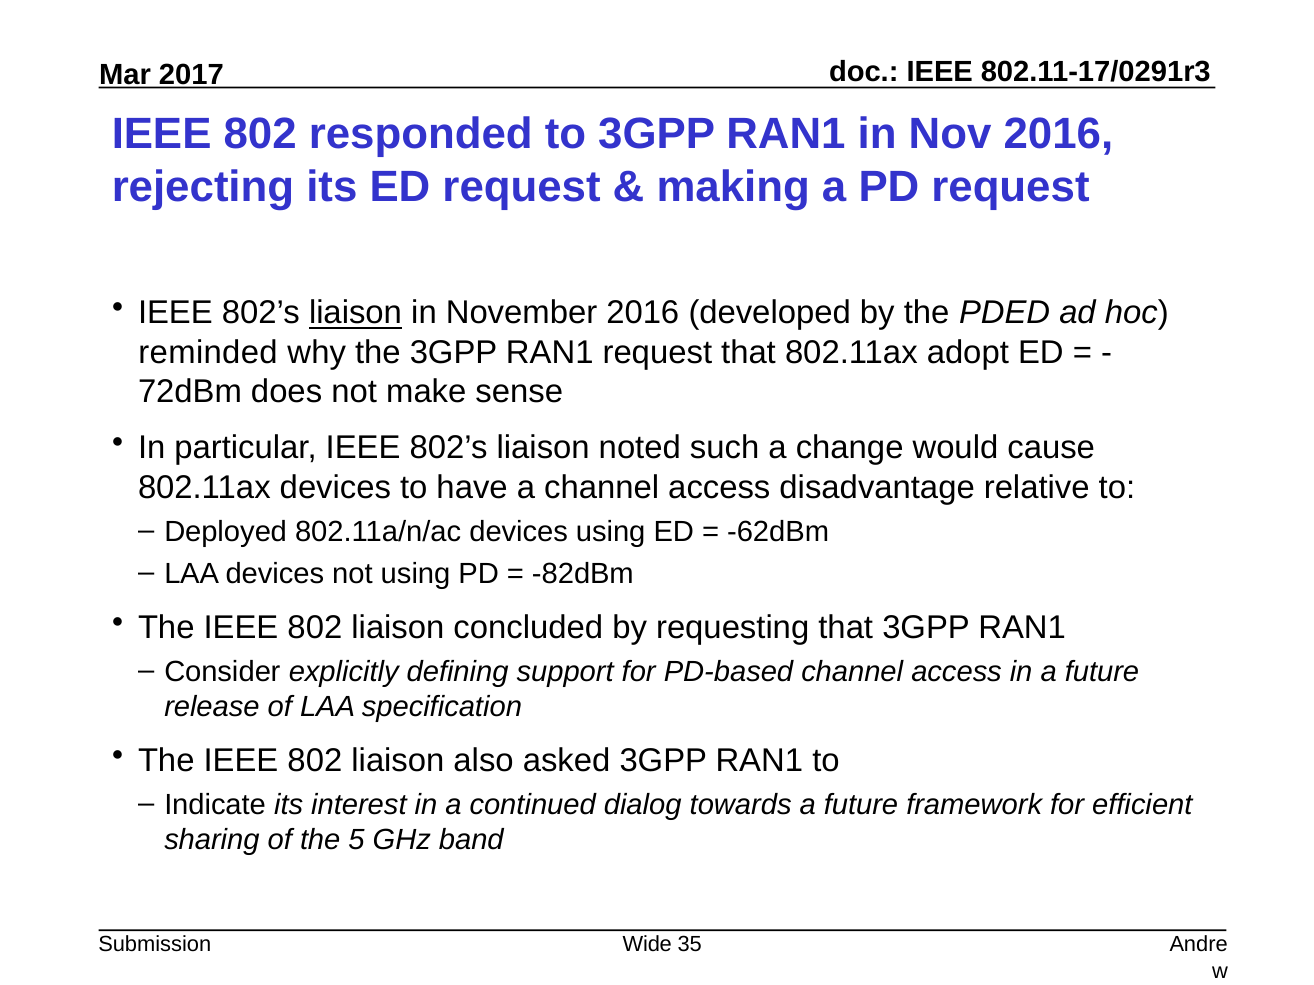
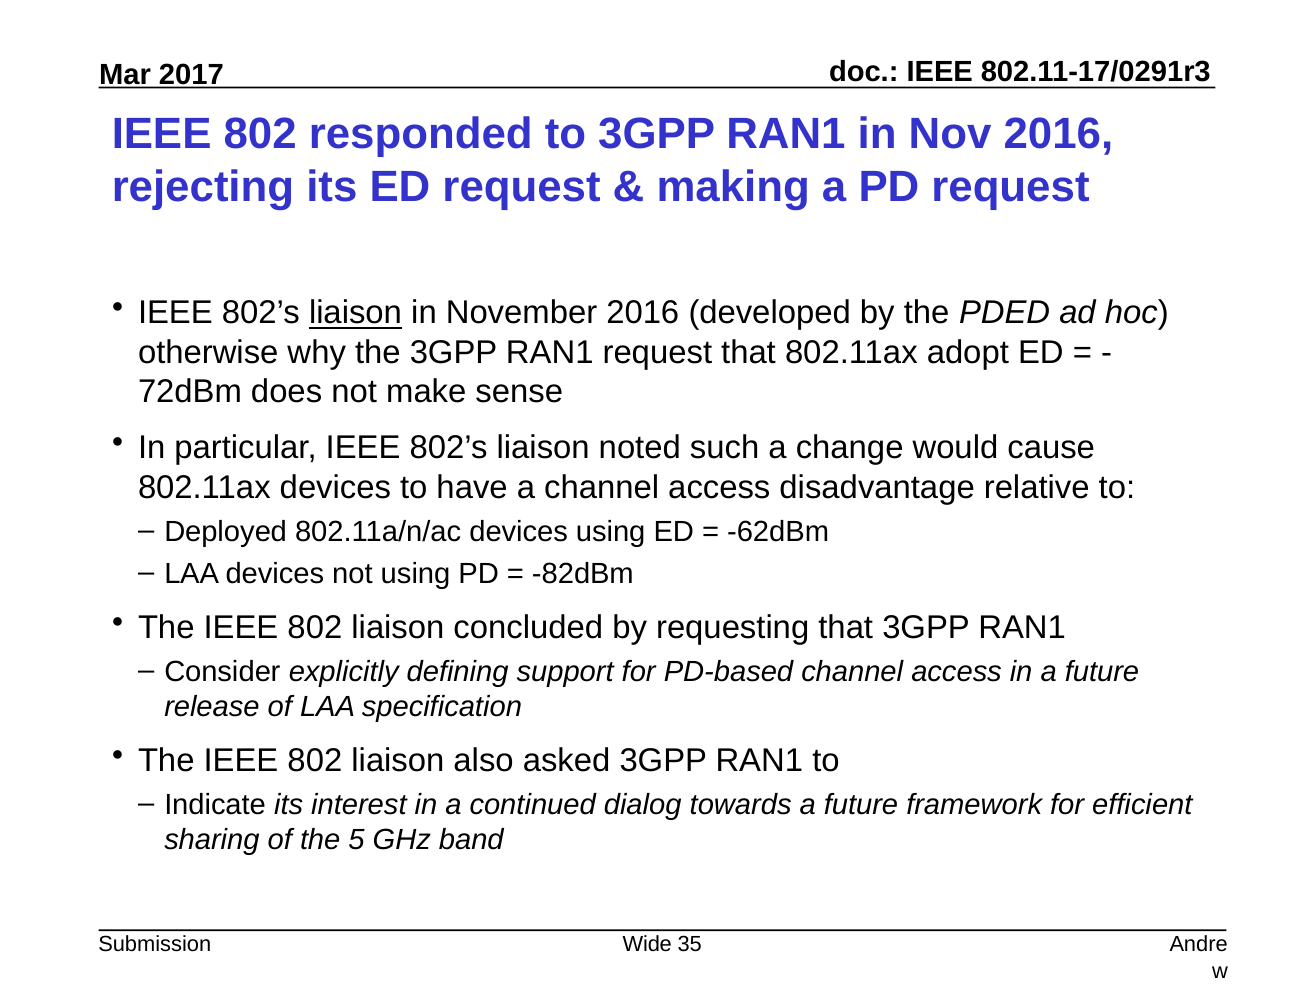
reminded: reminded -> otherwise (208, 353)
